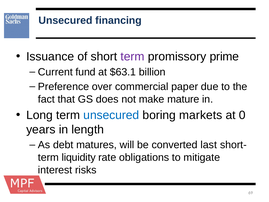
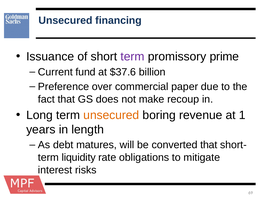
$63.1: $63.1 -> $37.6 (123, 72)
mature: mature -> recoup (183, 99)
unsecured colour: blue -> orange (111, 115)
markets: markets -> revenue (201, 115)
0: 0 -> 1 (242, 115)
converted last: last -> that (209, 145)
